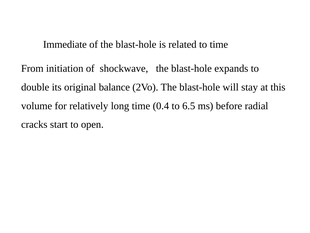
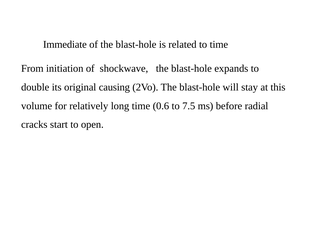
balance: balance -> causing (114, 87)
0.4: 0.4 -> 0.6 (161, 106)
6.5: 6.5 -> 7.5 (189, 106)
